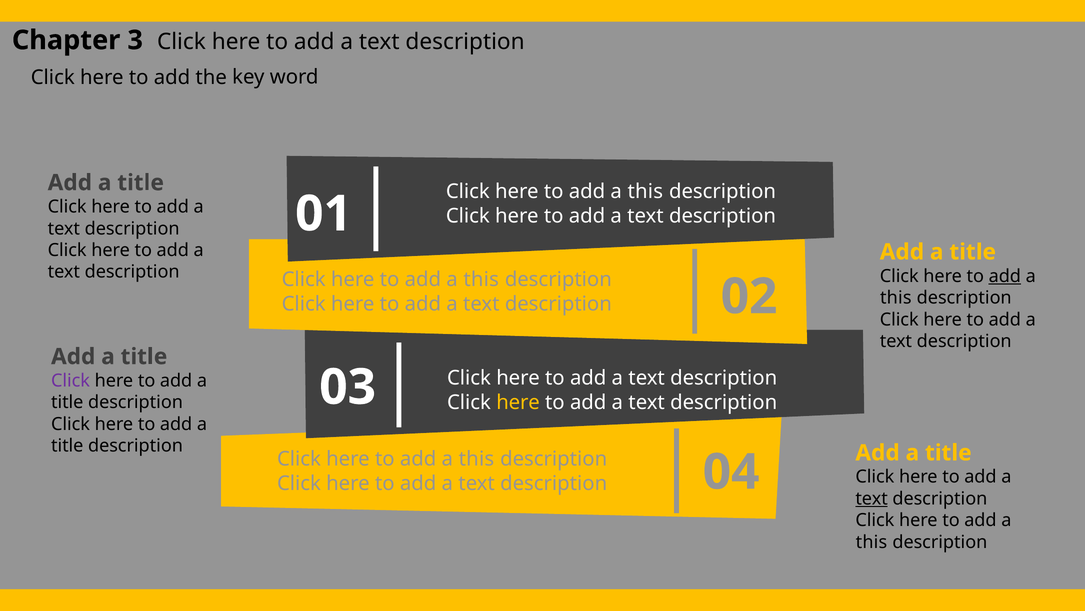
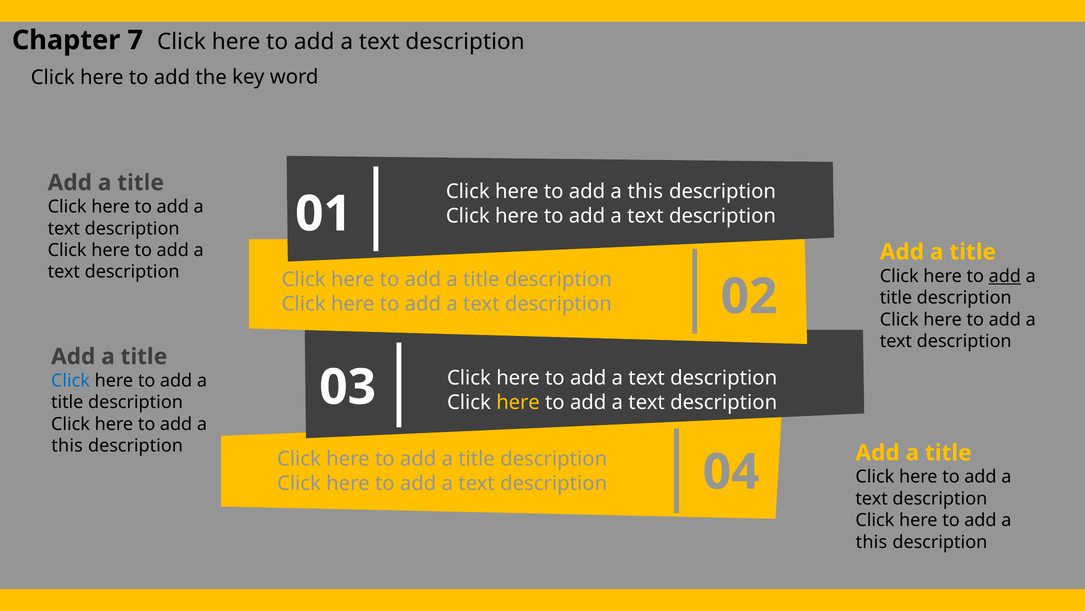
3: 3 -> 7 (135, 40)
this: this -> title (481, 279)
this: this -> title (896, 297)
Click colour: purple -> blue (71, 380)
title: title -> this (67, 445)
this: this -> title (477, 459)
text underline: present -> none (872, 498)
